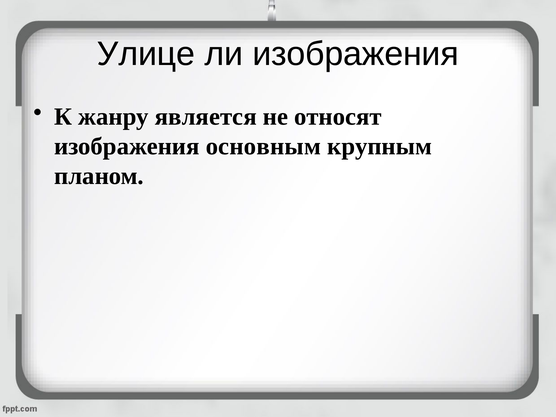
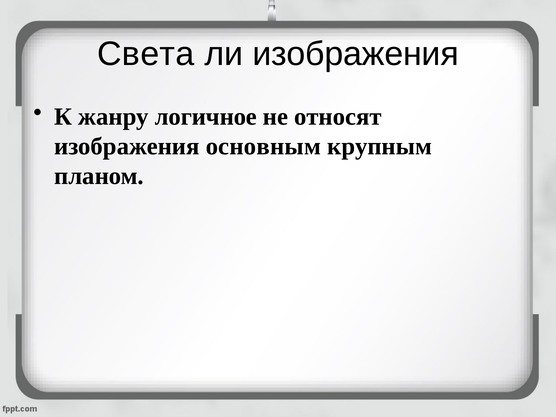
Улице: Улице -> Света (146, 54)
является: является -> логичное (206, 117)
